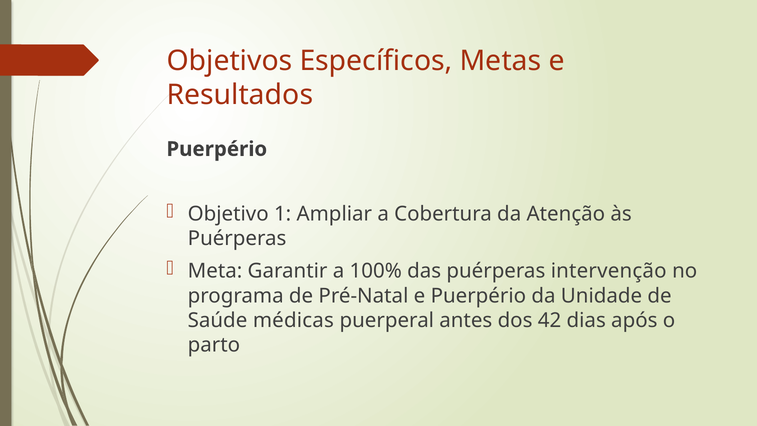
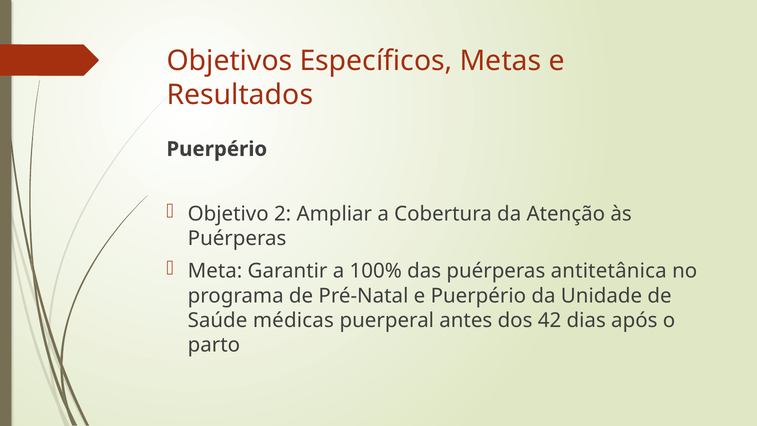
1: 1 -> 2 (283, 214)
intervenção: intervenção -> antitetânica (609, 271)
